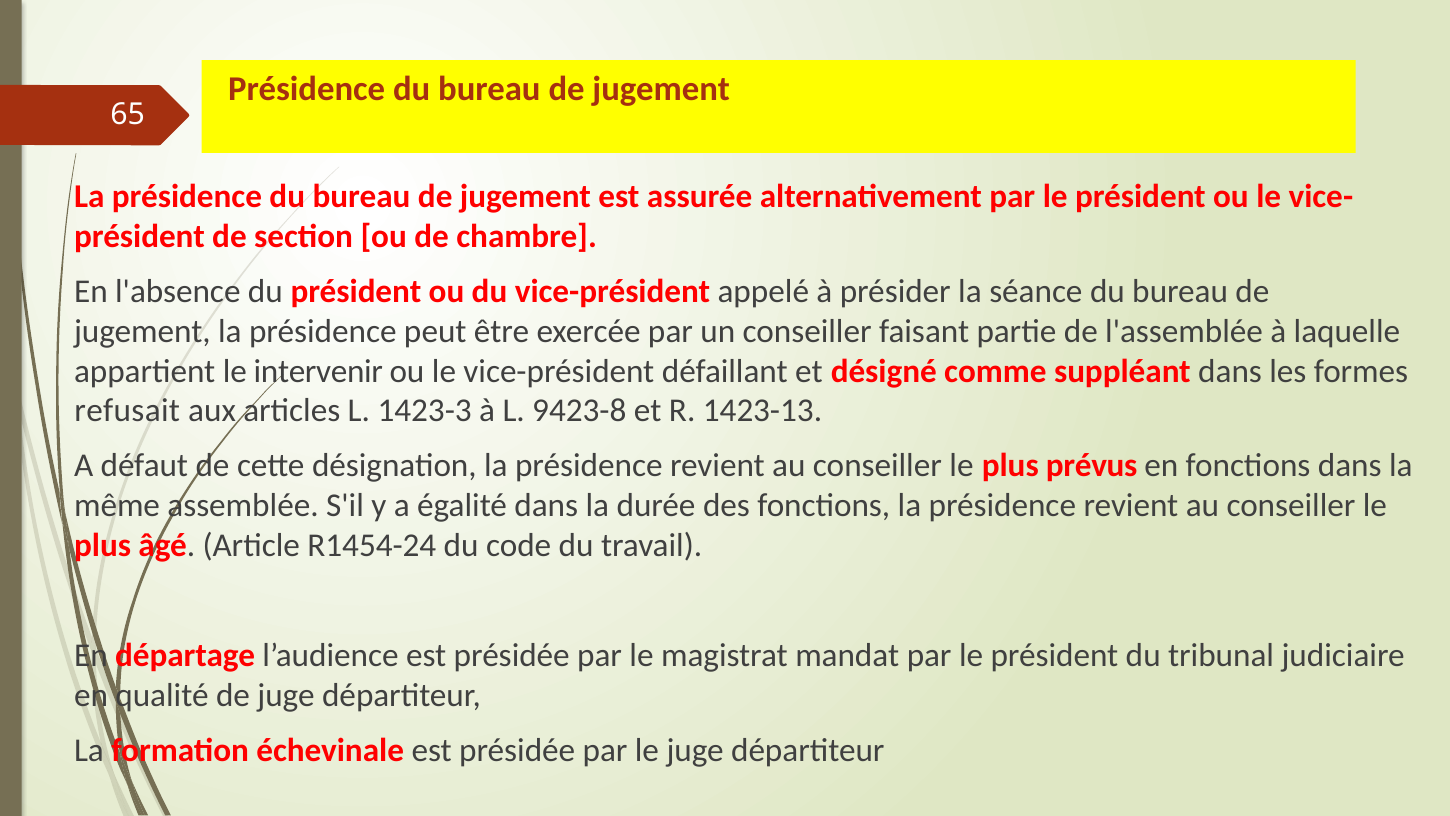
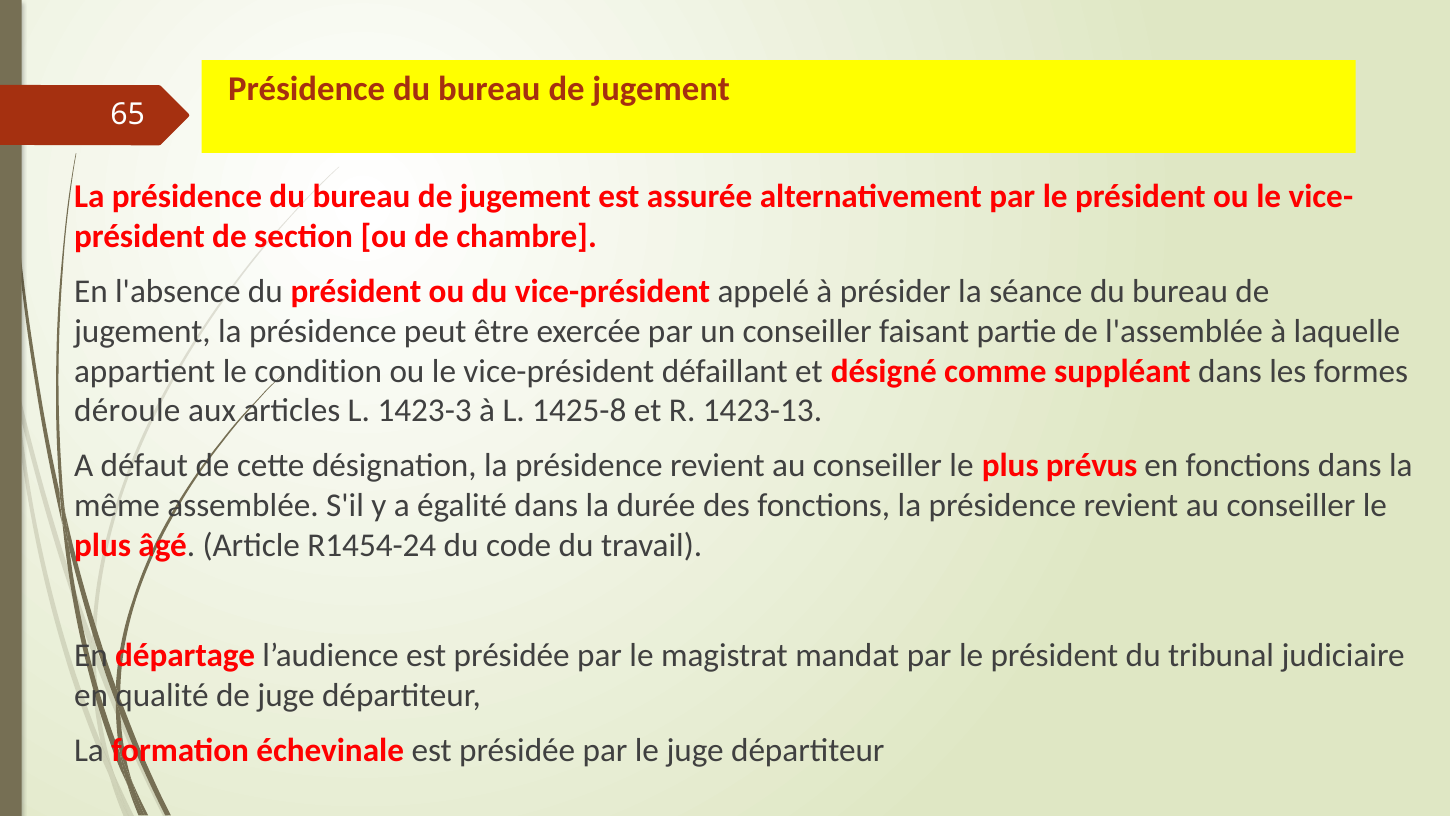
intervenir: intervenir -> condition (318, 371)
refusait: refusait -> déroule (127, 411)
9423-8: 9423-8 -> 1425-8 (579, 411)
